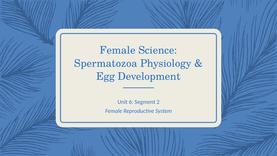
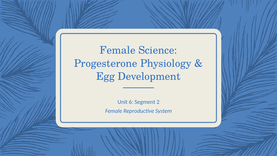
Spermatozoa: Spermatozoa -> Progesterone (106, 63)
